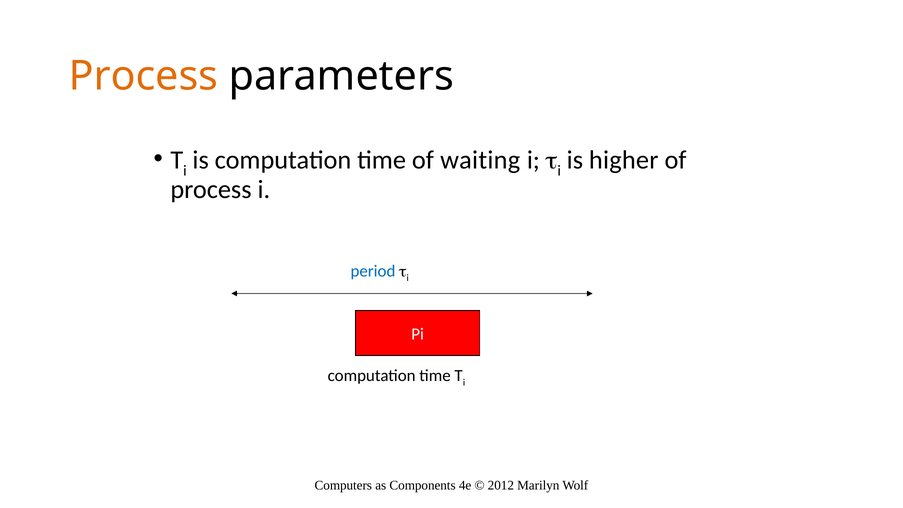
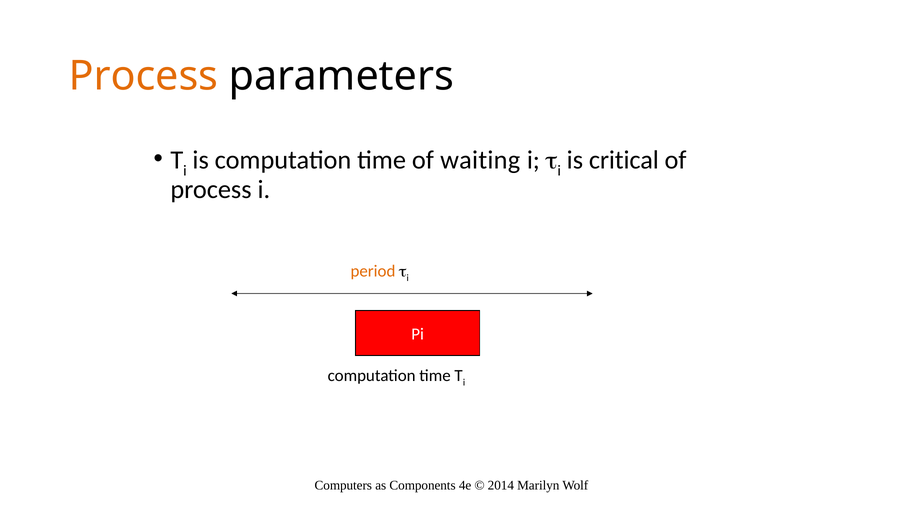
higher: higher -> critical (624, 160)
period colour: blue -> orange (373, 271)
2012: 2012 -> 2014 (501, 485)
